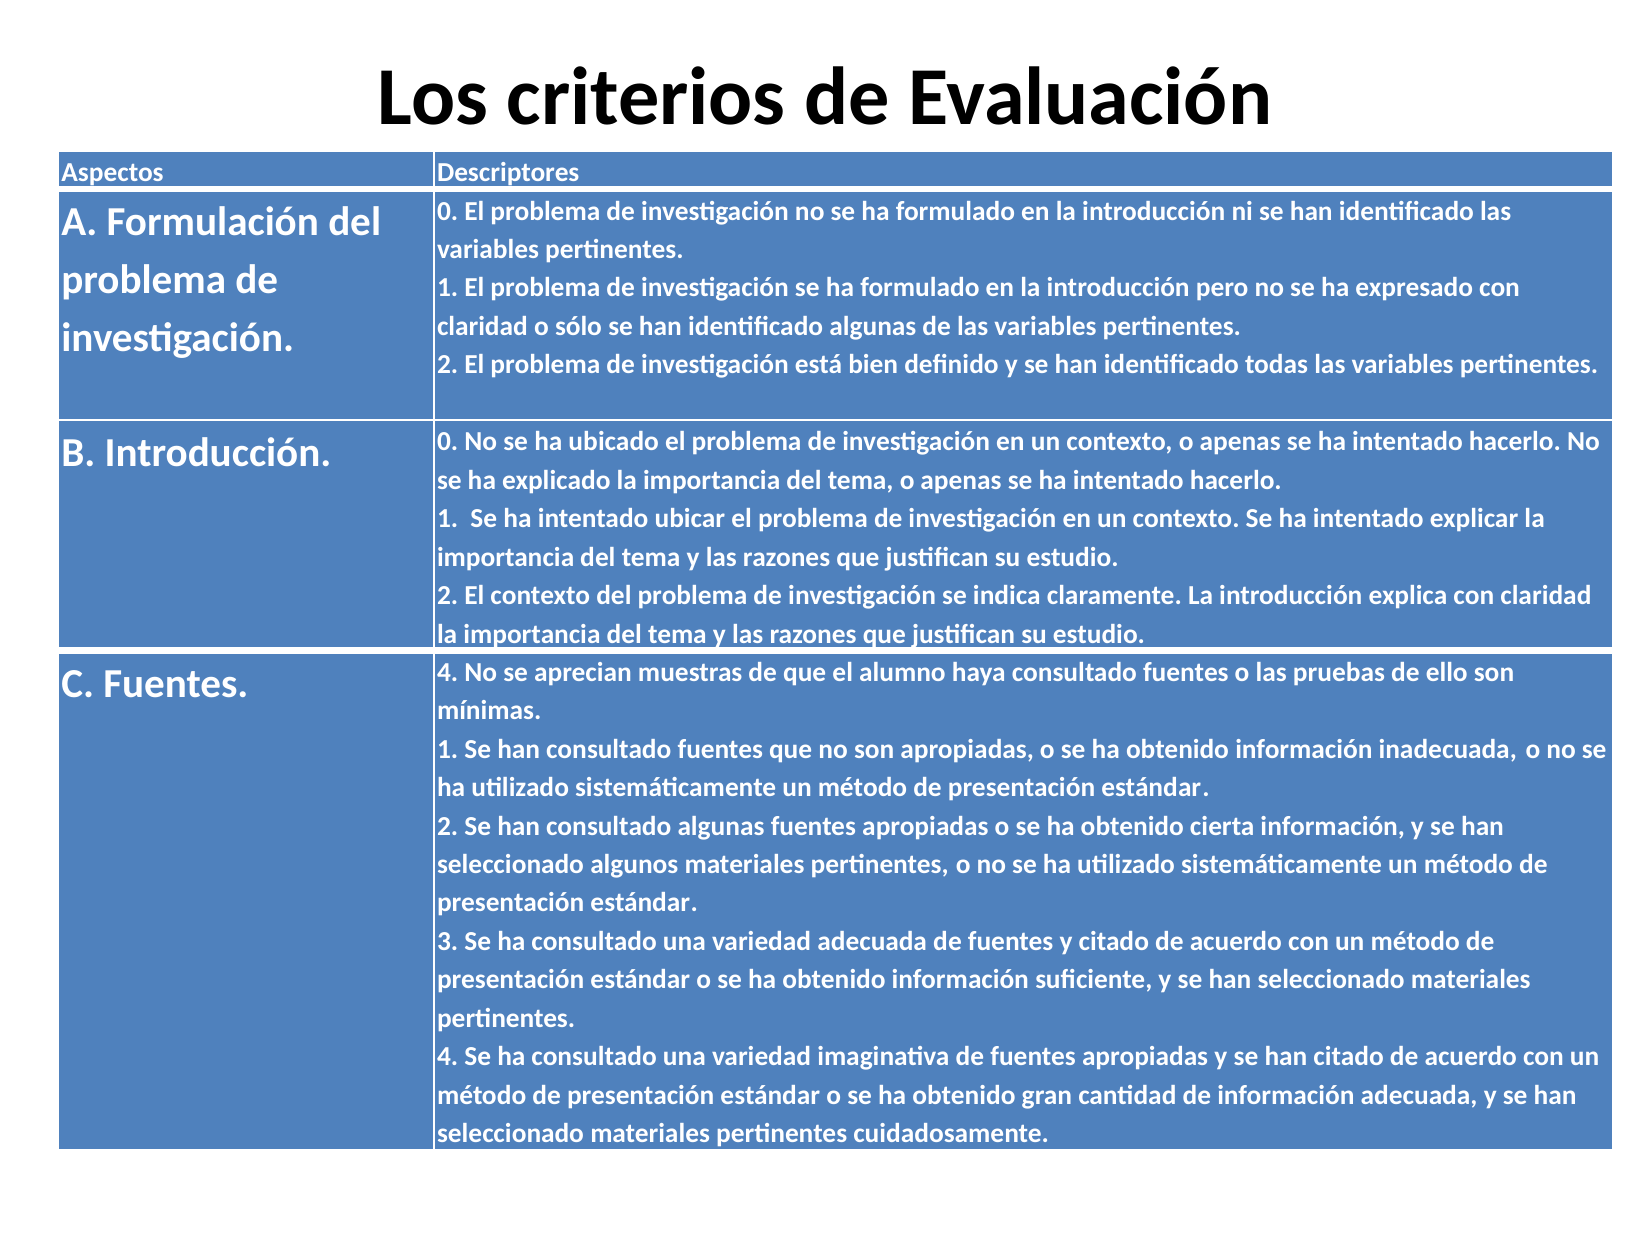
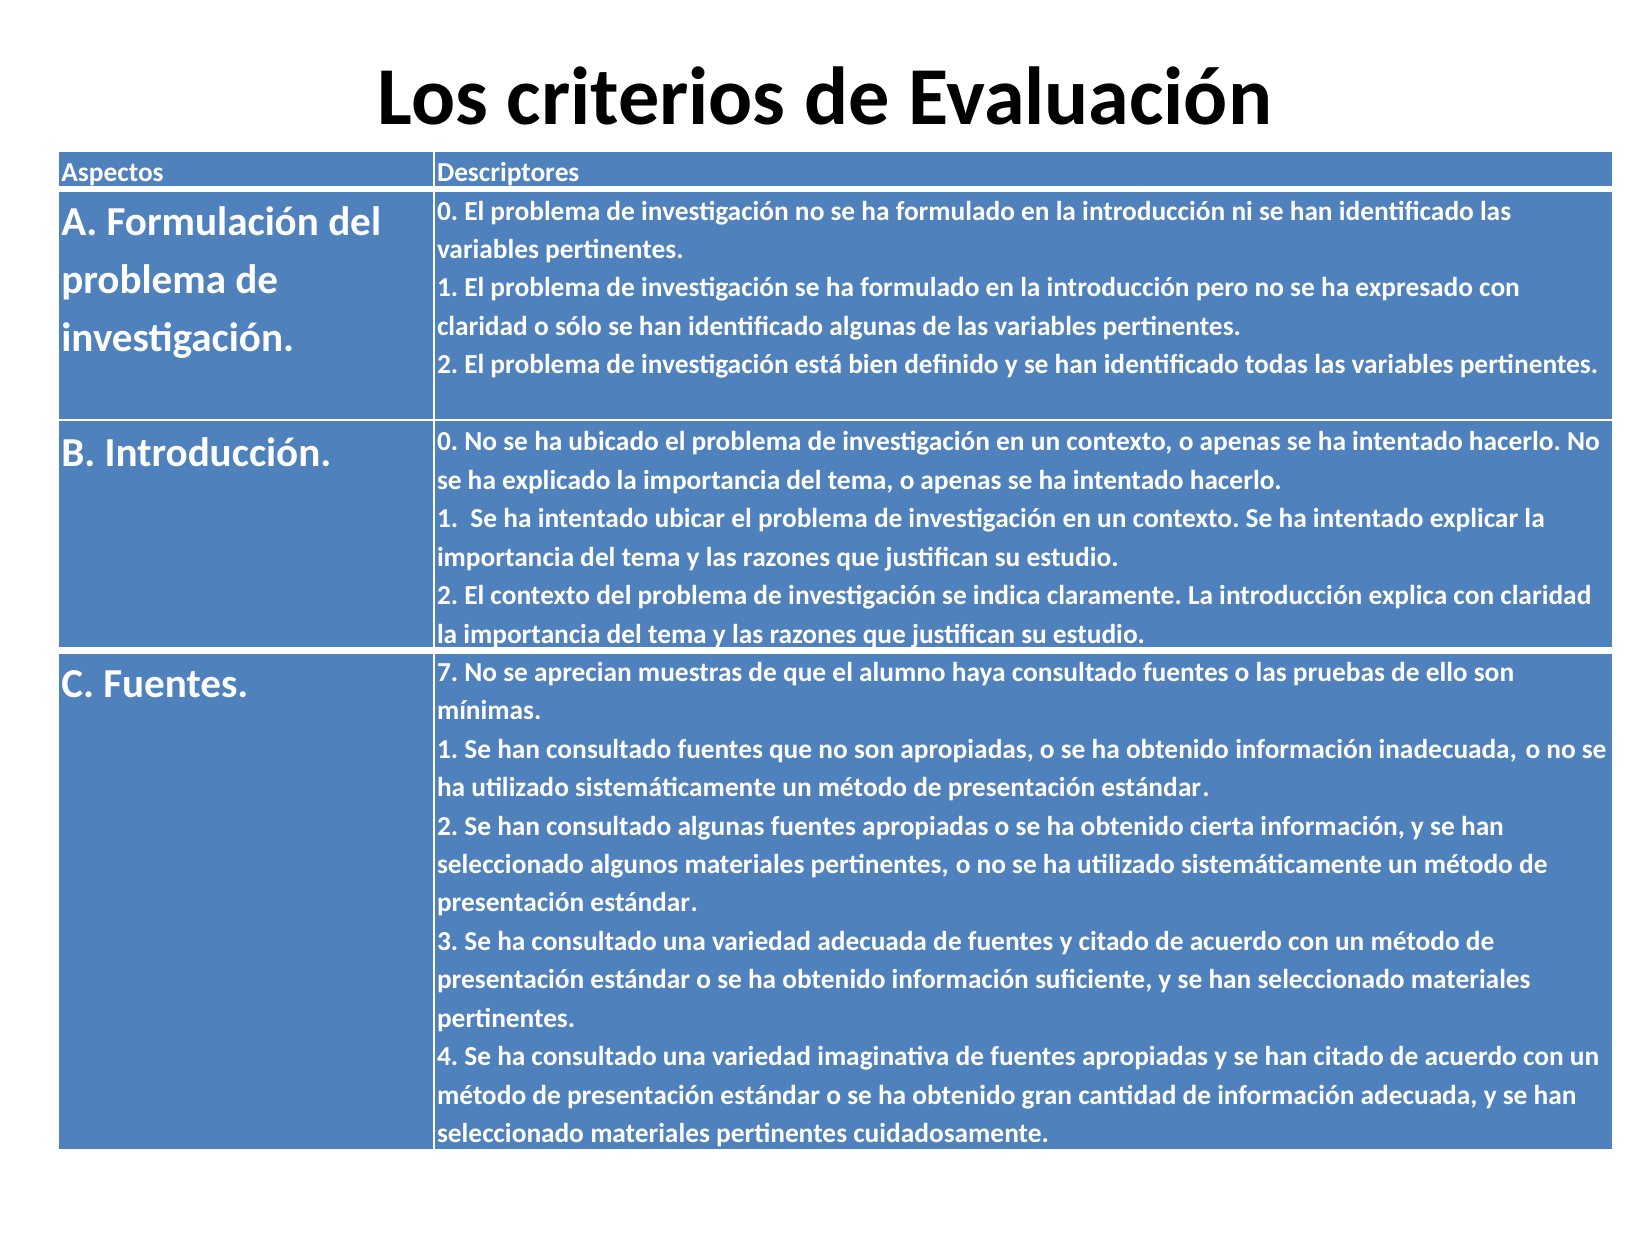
Fuentes 4: 4 -> 7 (448, 672)
